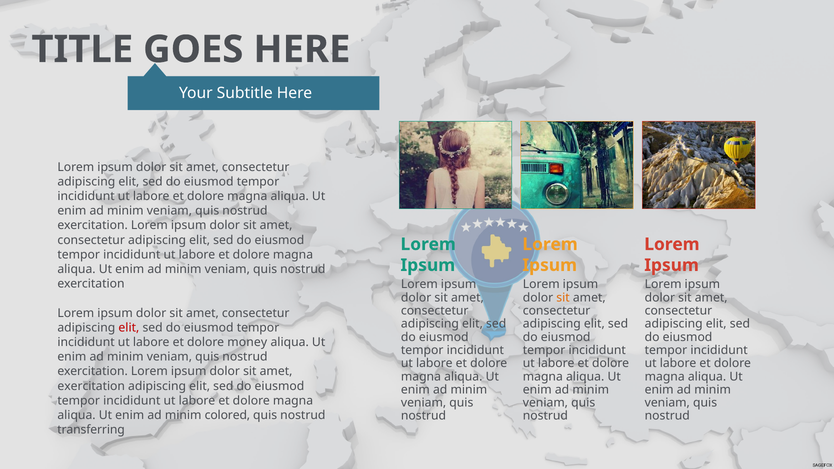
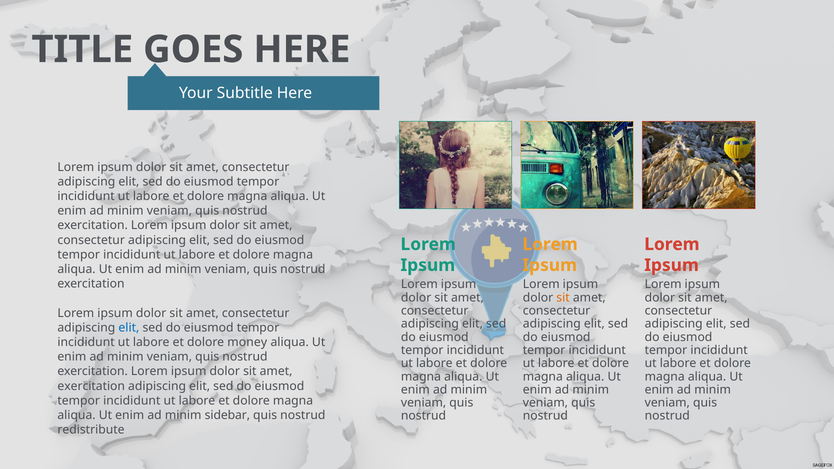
elit colour: red -> blue (129, 328)
colored: colored -> sidebar (227, 415)
transferring: transferring -> redistribute (91, 430)
